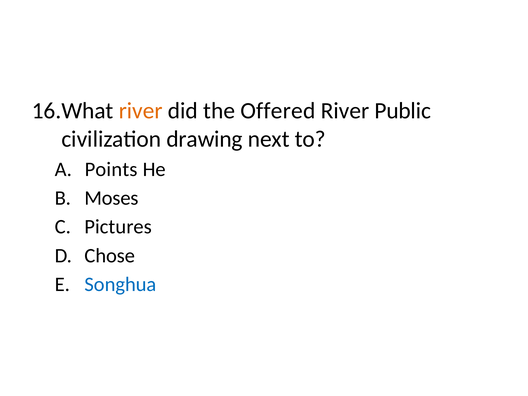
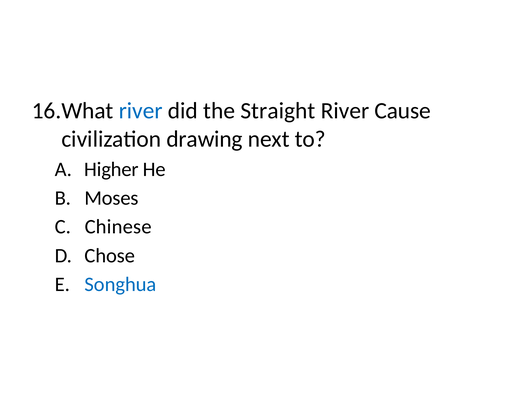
river colour: orange -> blue (141, 111)
Offered: Offered -> Straight (278, 111)
Public: Public -> Cause (403, 111)
Points: Points -> Higher (111, 169)
Pictures: Pictures -> Chinese (118, 227)
